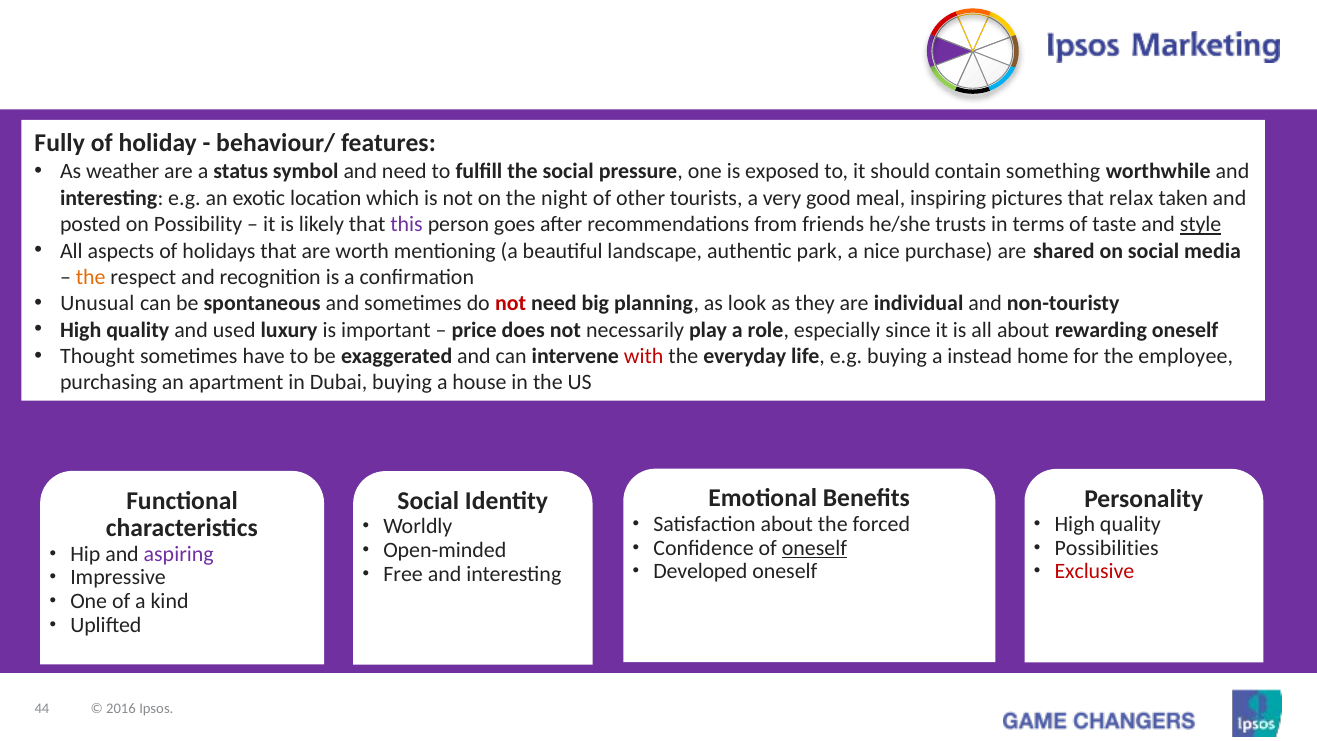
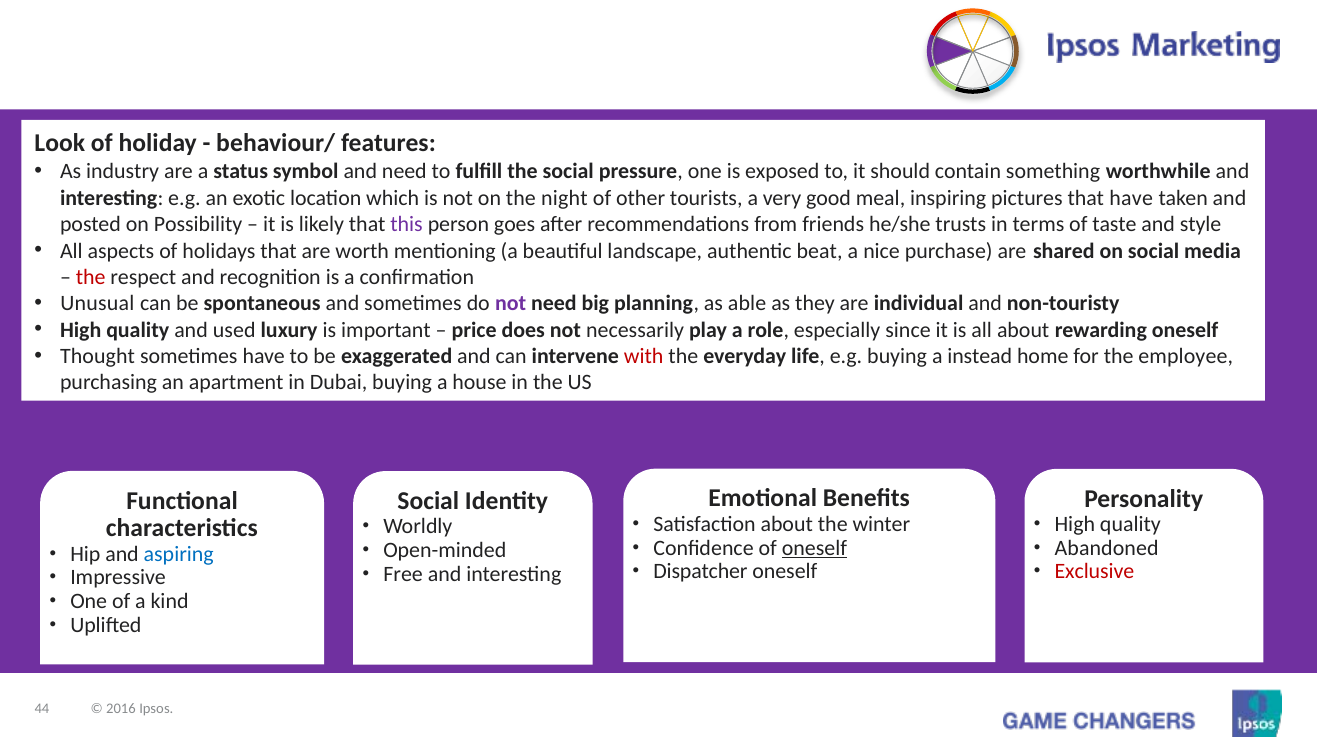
Fully: Fully -> Look (60, 143)
weather: weather -> industry (123, 172)
that relax: relax -> have (1131, 198)
style underline: present -> none (1201, 224)
park: park -> beat (820, 251)
the colour: orange -> red (91, 277)
not colour: red -> purple (511, 303)
look: look -> able (747, 303)
forced: forced -> winter (881, 524)
Possibilities: Possibilities -> Abandoned (1107, 548)
aspiring colour: purple -> blue (179, 554)
Developed: Developed -> Dispatcher (700, 571)
